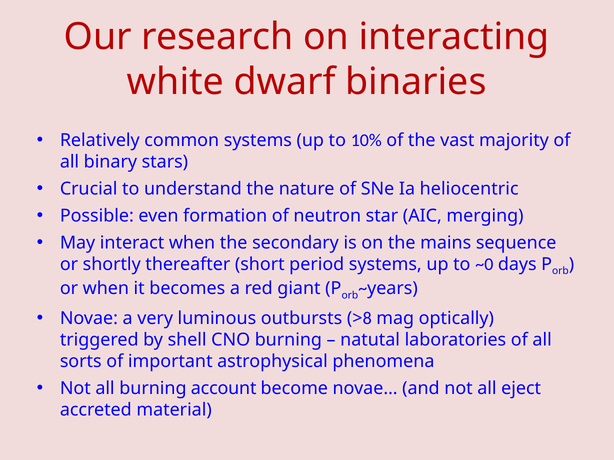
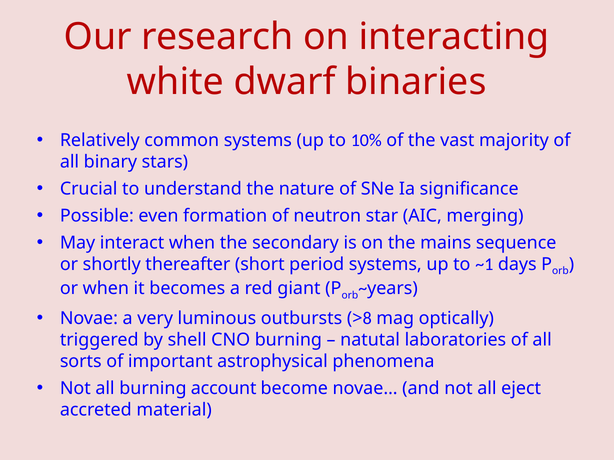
heliocentric: heliocentric -> significance (469, 189)
~0: ~0 -> ~1 (484, 264)
